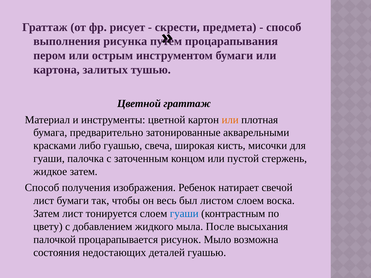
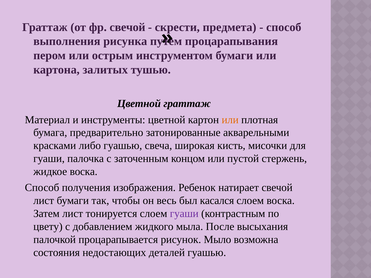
фр рисует: рисует -> свечой (127, 27)
жидкое затем: затем -> воска (84, 172)
листом: листом -> касался (217, 201)
гуаши colour: blue -> purple (184, 214)
